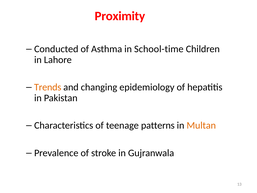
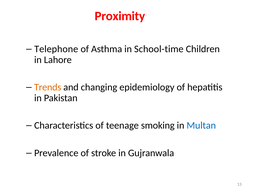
Conducted: Conducted -> Telephone (56, 49)
patterns: patterns -> smoking (158, 125)
Multan colour: orange -> blue (201, 125)
